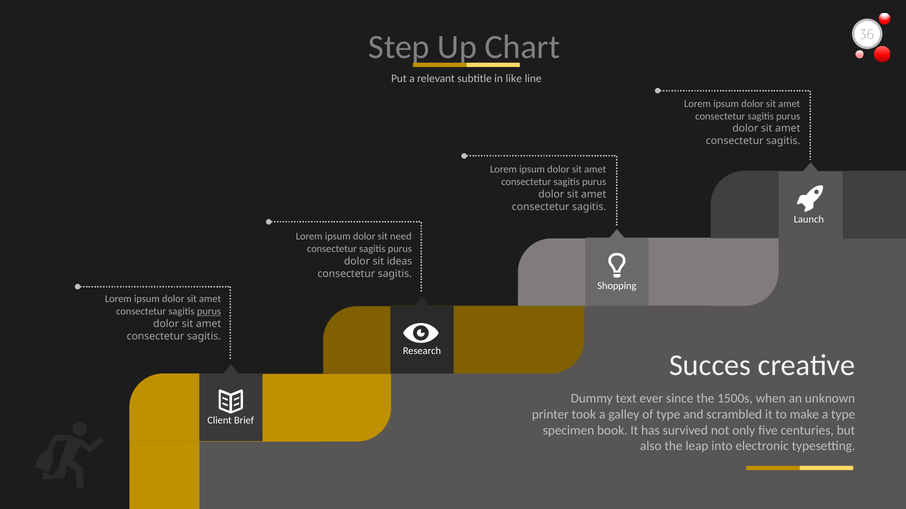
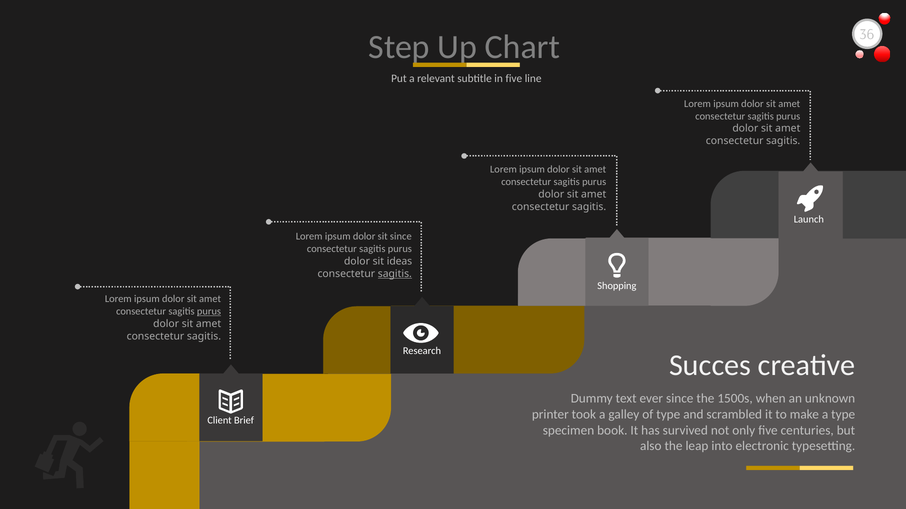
in like: like -> five (514, 79)
sit need: need -> since (401, 236)
sagitis underline: none -> present (395, 274)
